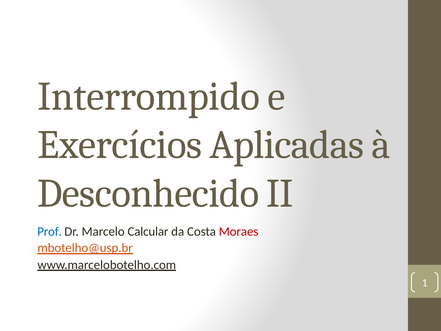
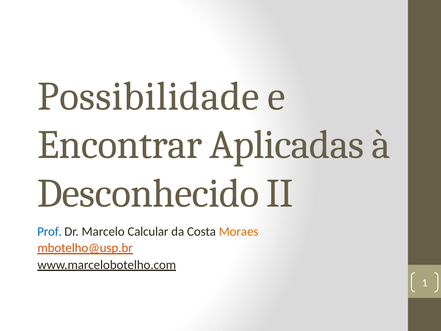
Interrompido: Interrompido -> Possibilidade (148, 96)
Exercícios: Exercícios -> Encontrar (120, 145)
Moraes colour: red -> orange (239, 231)
